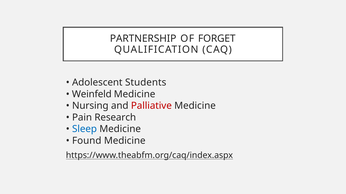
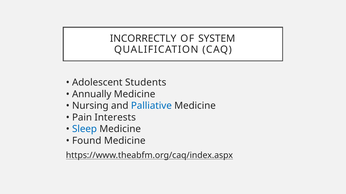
PARTNERSHIP: PARTNERSHIP -> INCORRECTLY (143, 39)
FORGET: FORGET -> SYSTEM (217, 39)
Weinfeld: Weinfeld -> Annually (92, 94)
Palliative colour: red -> blue (151, 106)
Research: Research -> Interests (115, 118)
